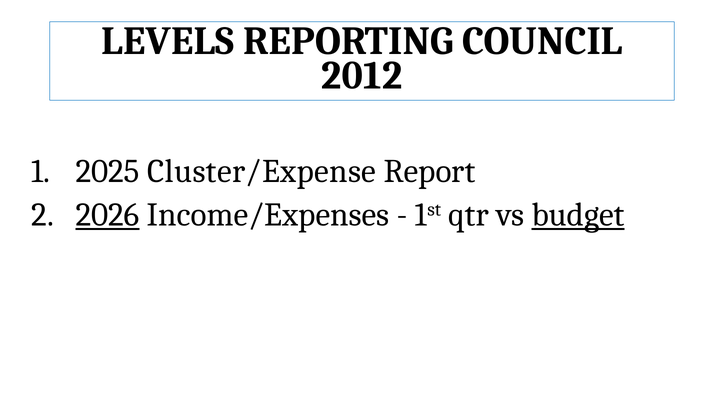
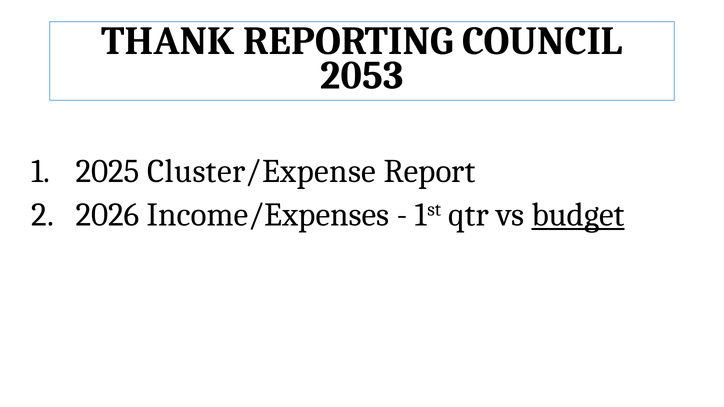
LEVELS: LEVELS -> THANK (168, 41)
2012: 2012 -> 2053 (362, 75)
2026 underline: present -> none (108, 215)
